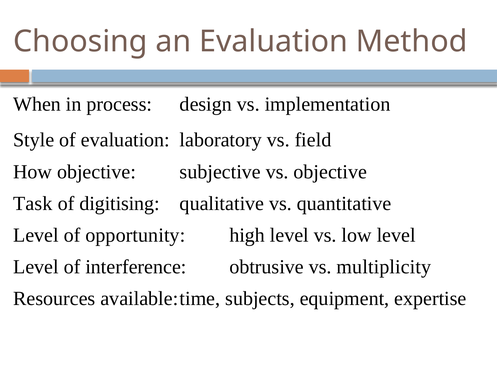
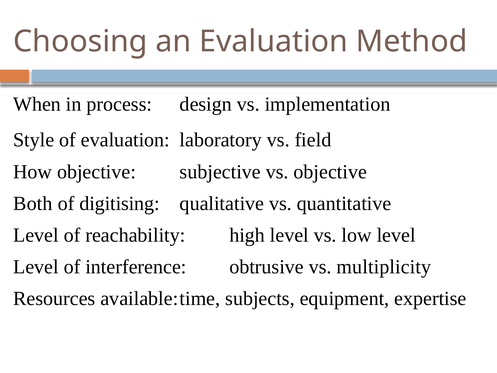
Task: Task -> Both (33, 203)
opportunity: opportunity -> reachability (135, 235)
